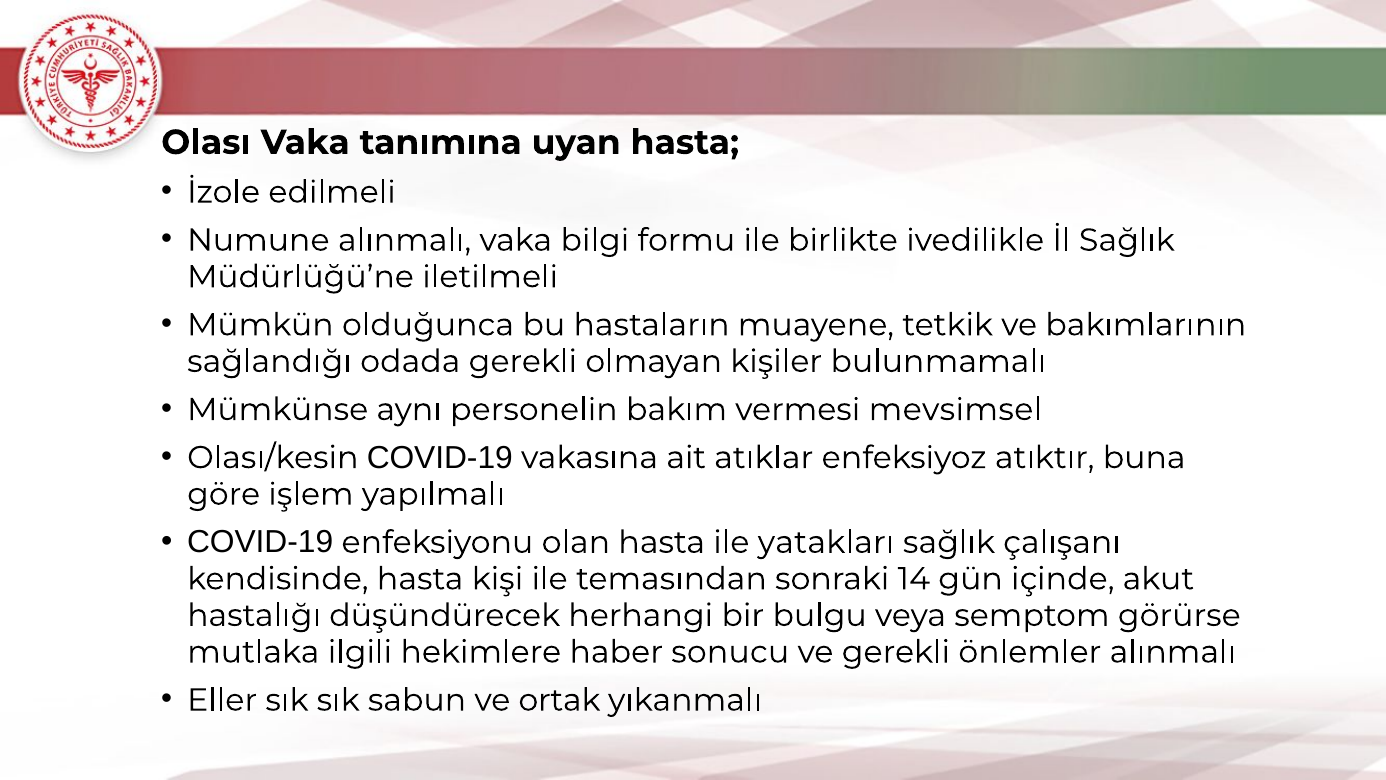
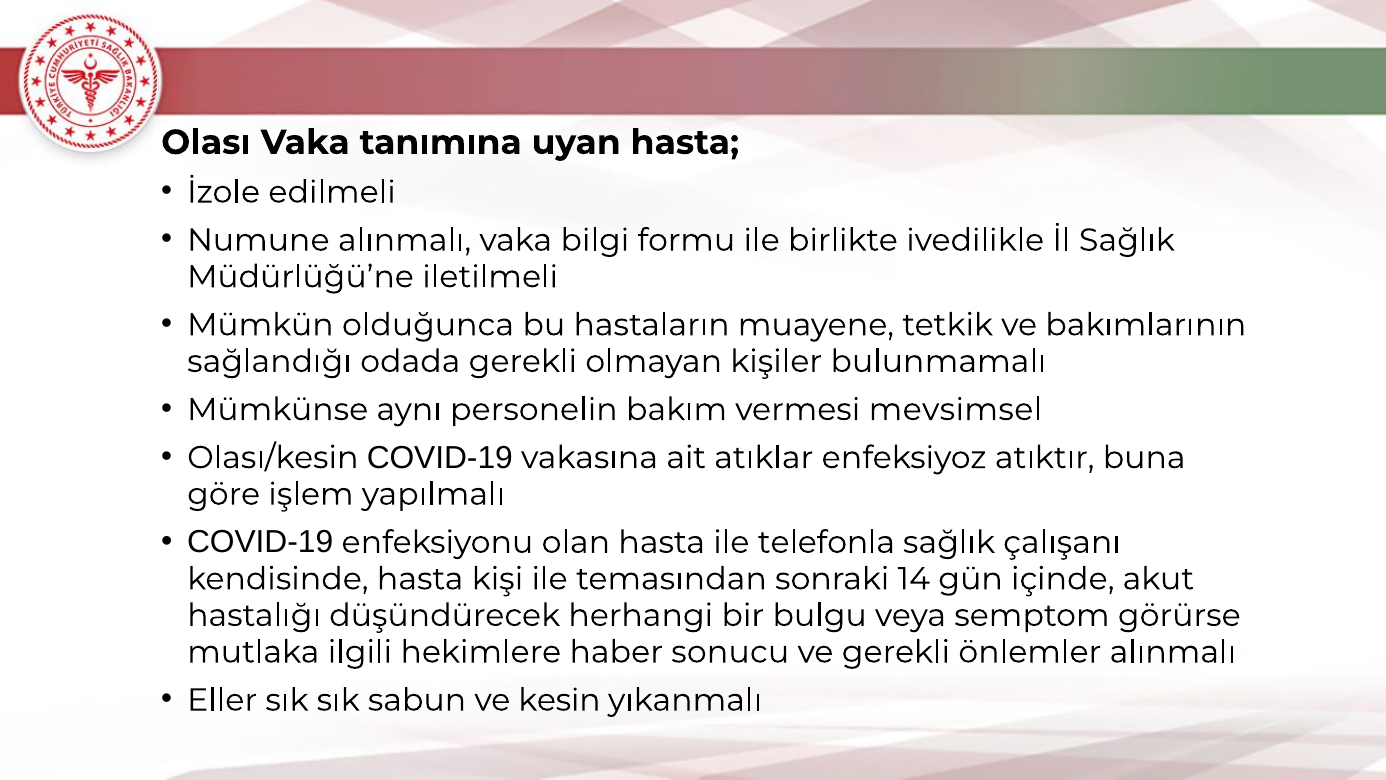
yatakları: yatakları -> telefonla (826, 542)
ortak: ortak -> kesin (559, 700)
